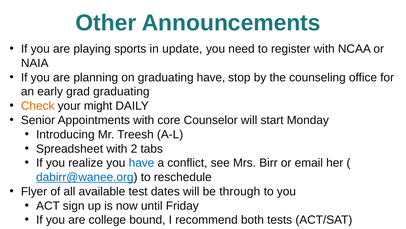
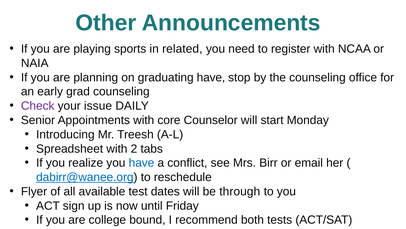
update: update -> related (182, 49)
grad graduating: graduating -> counseling (121, 91)
Check colour: orange -> purple (38, 106)
might: might -> issue (98, 106)
